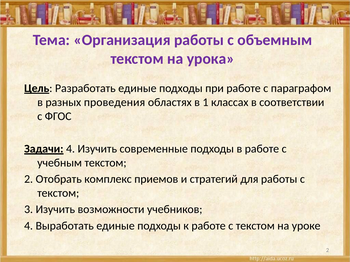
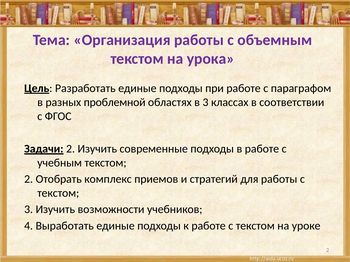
проведения: проведения -> проблемной (115, 102)
в 1: 1 -> 3 (205, 102)
Задачи 4: 4 -> 2 (71, 149)
